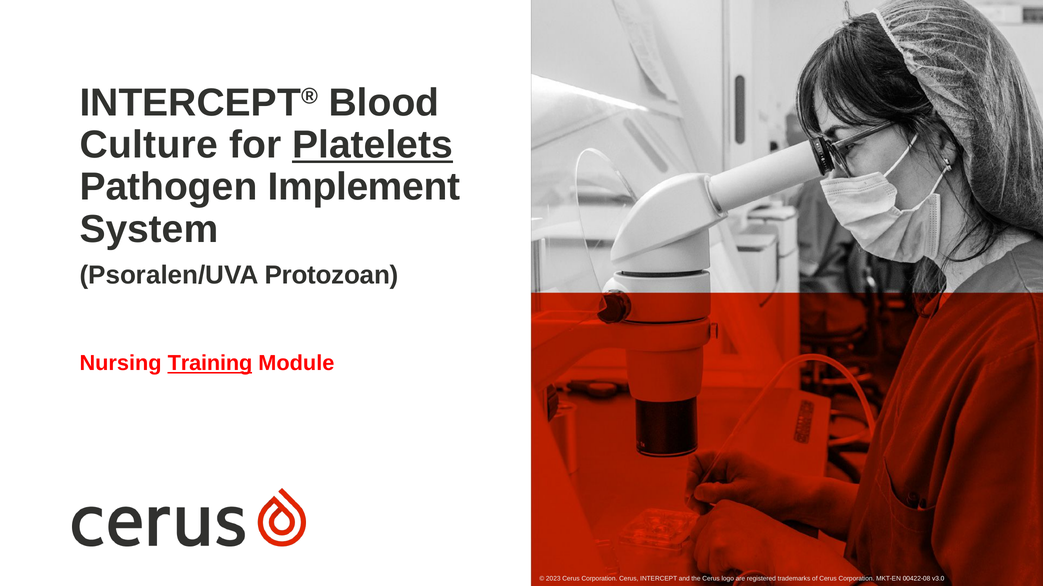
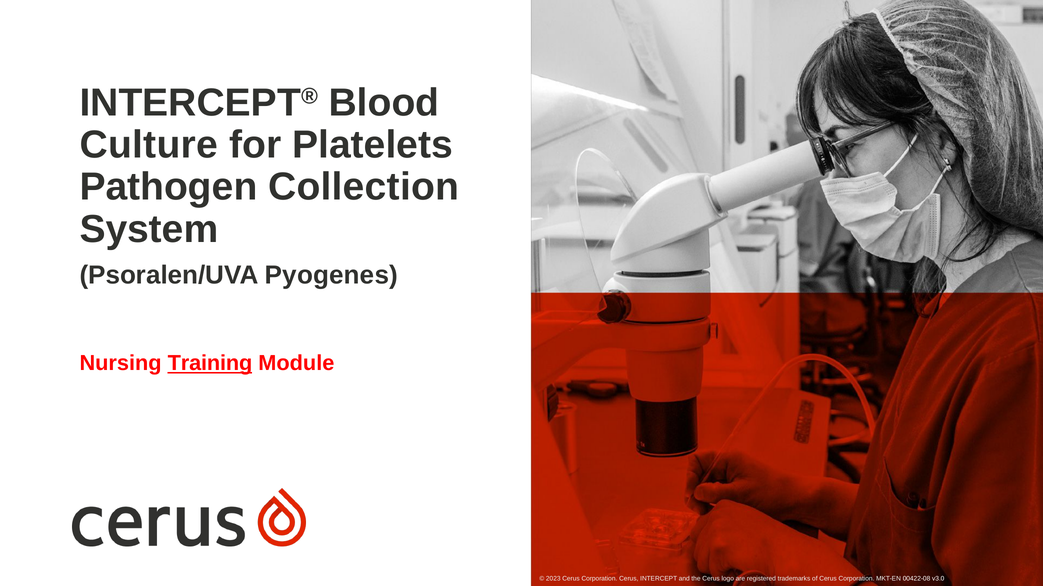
Platelets underline: present -> none (373, 145)
Implement: Implement -> Collection (364, 187)
Protozoan: Protozoan -> Pyogenes (331, 276)
